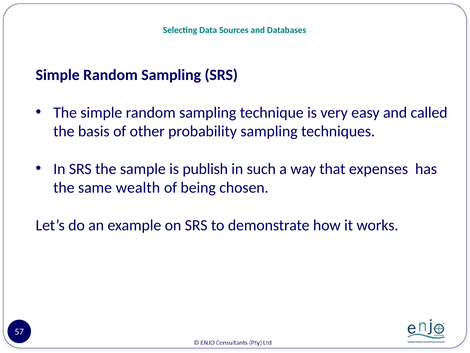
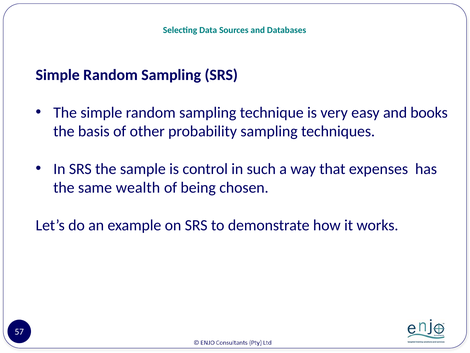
called: called -> books (429, 112)
publish: publish -> control (205, 169)
